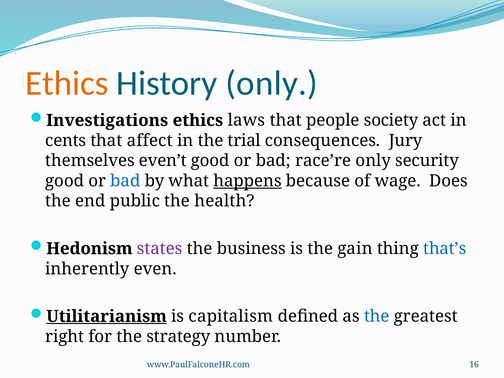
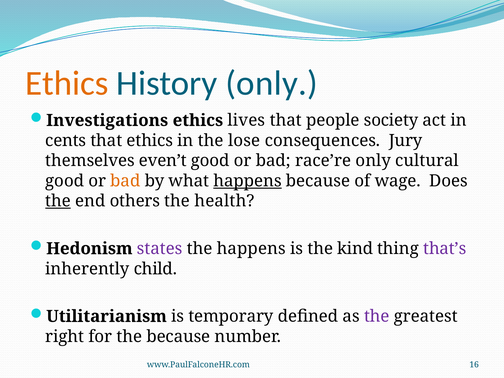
laws: laws -> lives (246, 120)
that affect: affect -> ethics (150, 141)
trial: trial -> lose (244, 141)
security: security -> cultural (427, 161)
bad colour: blue -> orange (125, 181)
the underline: none -> present (58, 201)
public: public -> others (135, 201)
the business: business -> happens (251, 249)
gain: gain -> kind (355, 249)
that’s colour: blue -> purple (445, 249)
even: even -> child (155, 269)
Utilitarianism underline: present -> none (107, 316)
capitalism: capitalism -> temporary (231, 316)
the colour: blue -> purple (377, 316)
the strategy: strategy -> because (178, 337)
